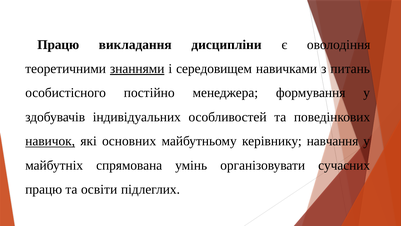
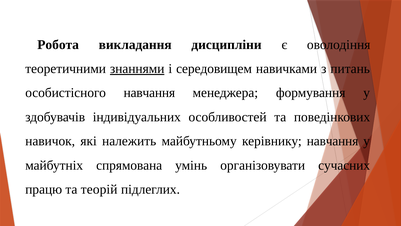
Працю: Працю -> Робота (58, 45)
особистісного постійно: постійно -> навчання (149, 93)
навичок underline: present -> none (50, 141)
основних: основних -> належить (129, 141)
освіти: освіти -> теорій (99, 189)
